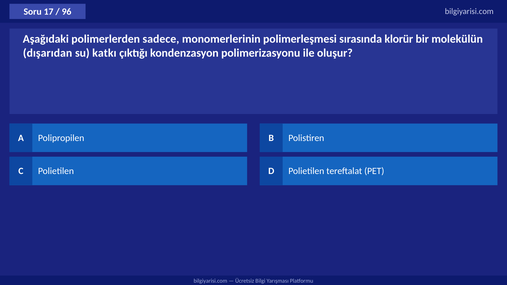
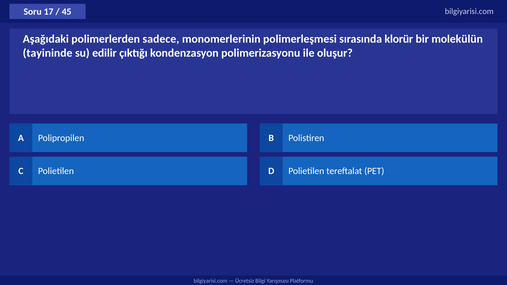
96: 96 -> 45 (67, 12)
dışarıdan: dışarıdan -> tayininde (48, 53)
katkı: katkı -> edilir (104, 53)
